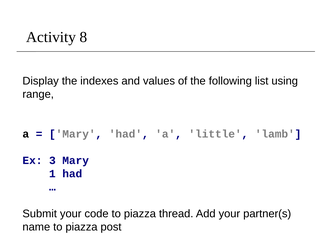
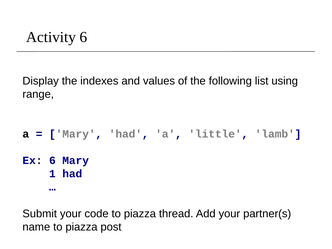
Activity 8: 8 -> 6 (84, 37)
Ex 3: 3 -> 6 (52, 161)
